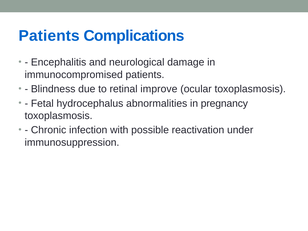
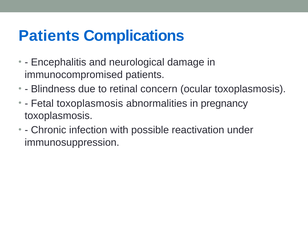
improve: improve -> concern (159, 89)
Fetal hydrocephalus: hydrocephalus -> toxoplasmosis (90, 103)
